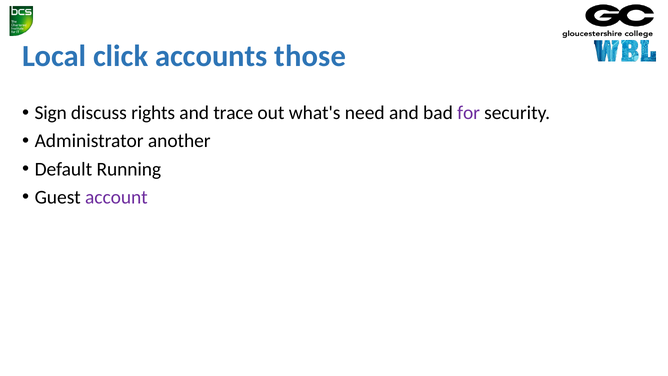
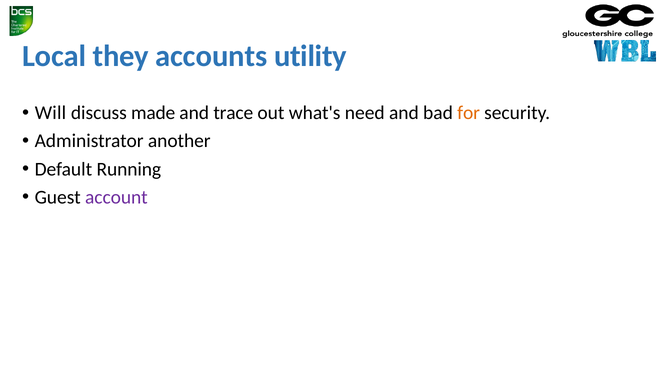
click: click -> they (121, 56)
those: those -> utility (310, 56)
Sign: Sign -> Will (50, 113)
rights: rights -> made (153, 113)
for colour: purple -> orange (469, 113)
